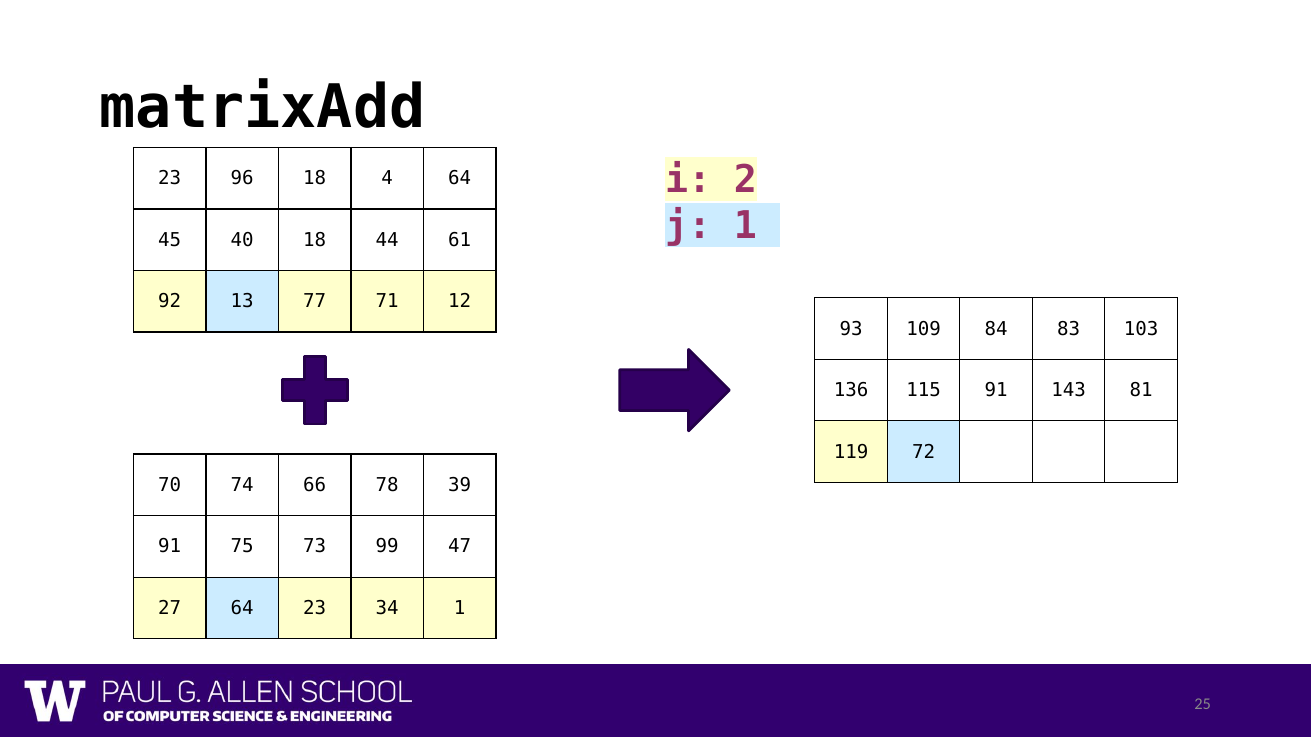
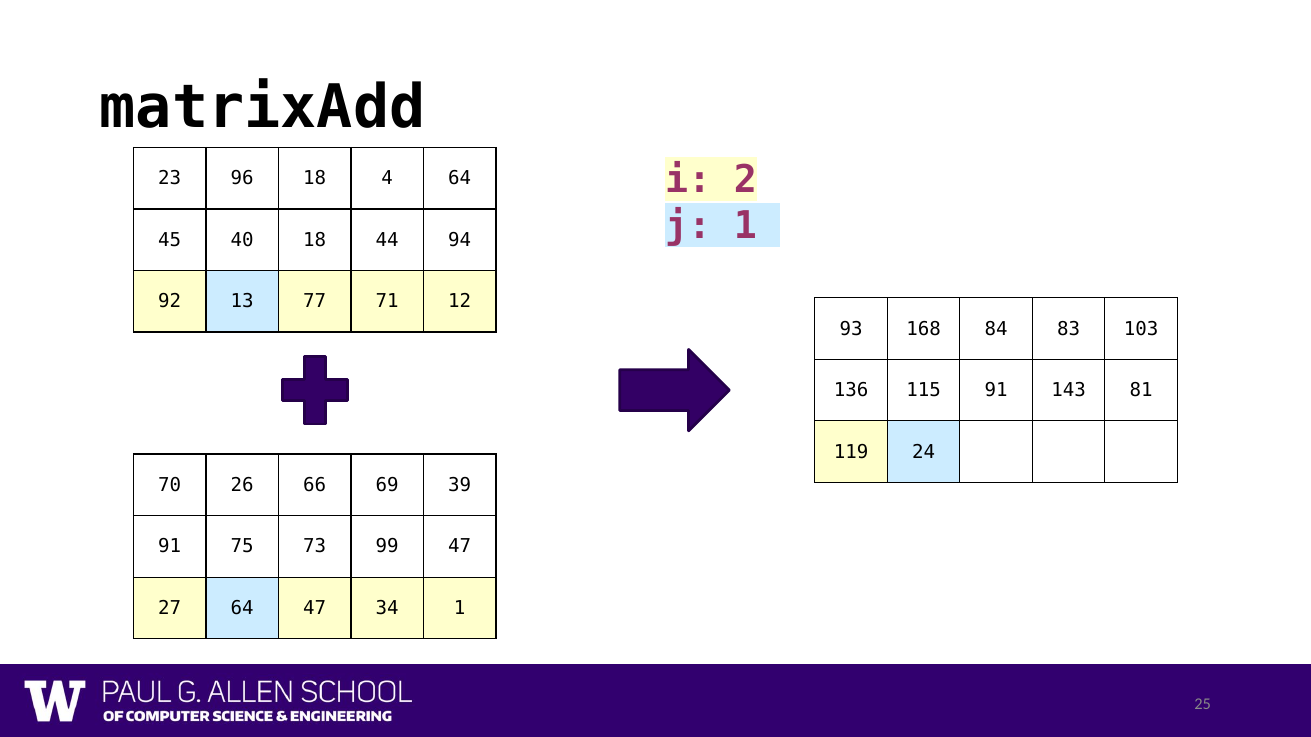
61: 61 -> 94 (460, 240)
109: 109 -> 168 (924, 329)
72: 72 -> 24 (924, 452)
74: 74 -> 26 (242, 485)
78: 78 -> 69 (387, 485)
64 23: 23 -> 47 (315, 609)
